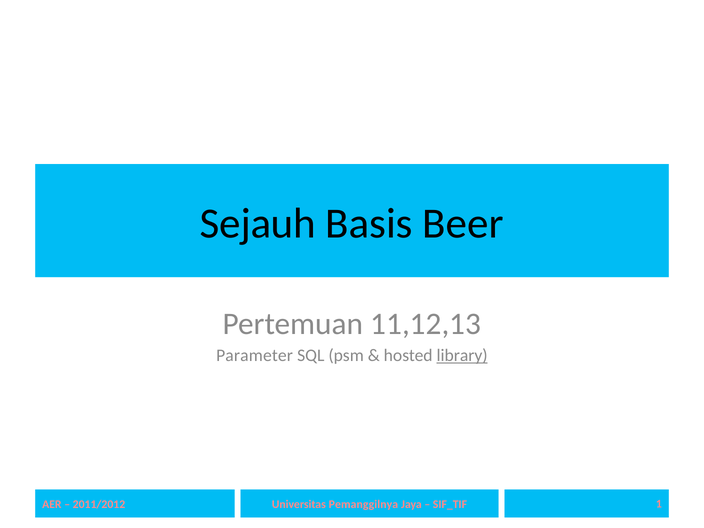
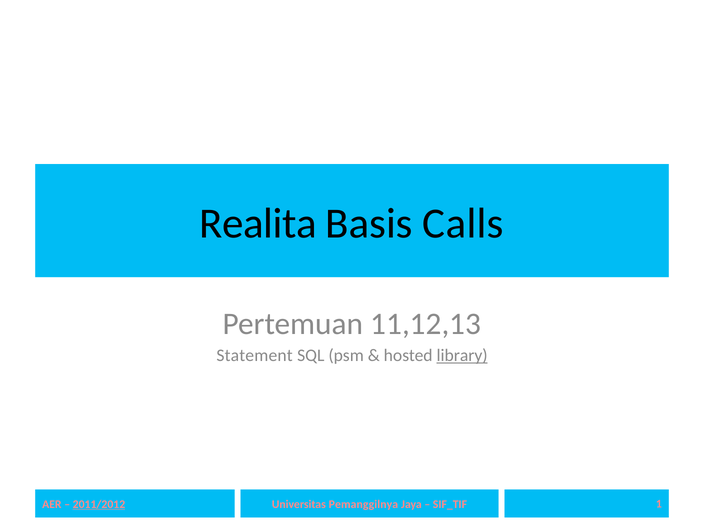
Sejauh: Sejauh -> Realita (258, 224)
Beer: Beer -> Calls (463, 224)
Parameter: Parameter -> Statement (255, 356)
2011/2012 underline: none -> present (99, 504)
